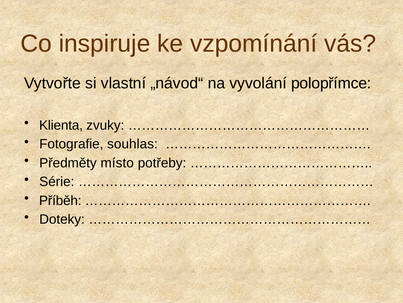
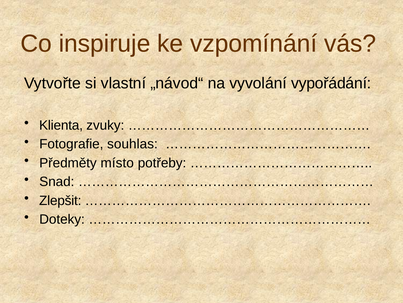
polopřímce: polopřímce -> vypořádání (331, 83)
Série: Série -> Snad (57, 181)
Příběh: Příběh -> Zlepšit (60, 200)
